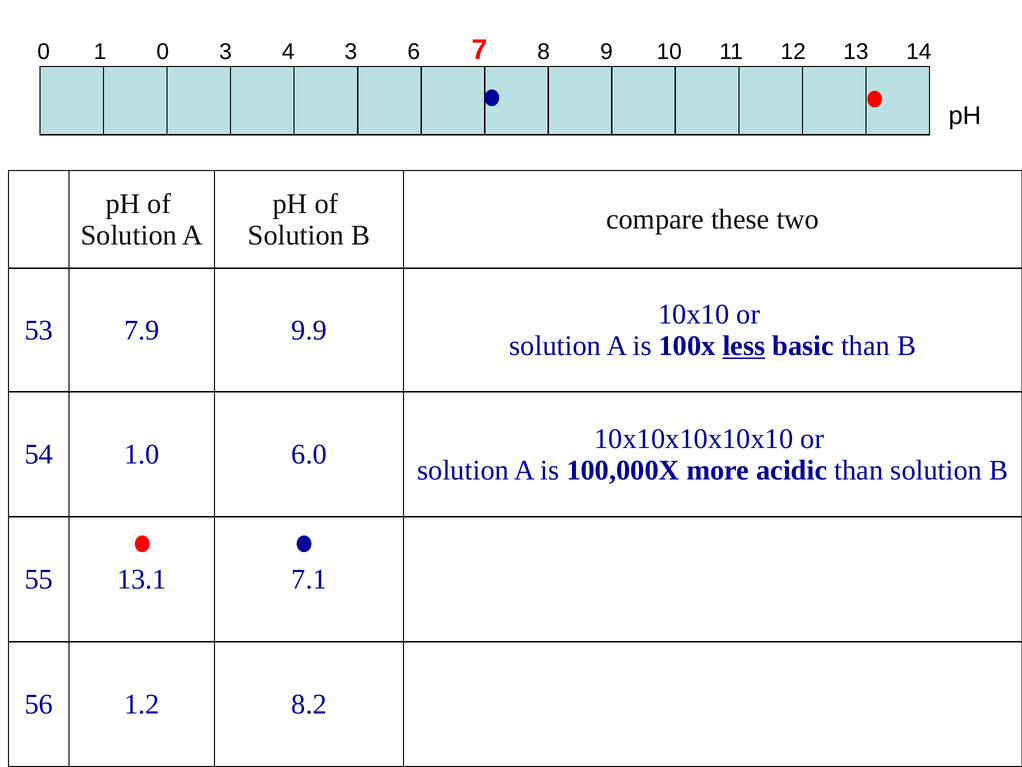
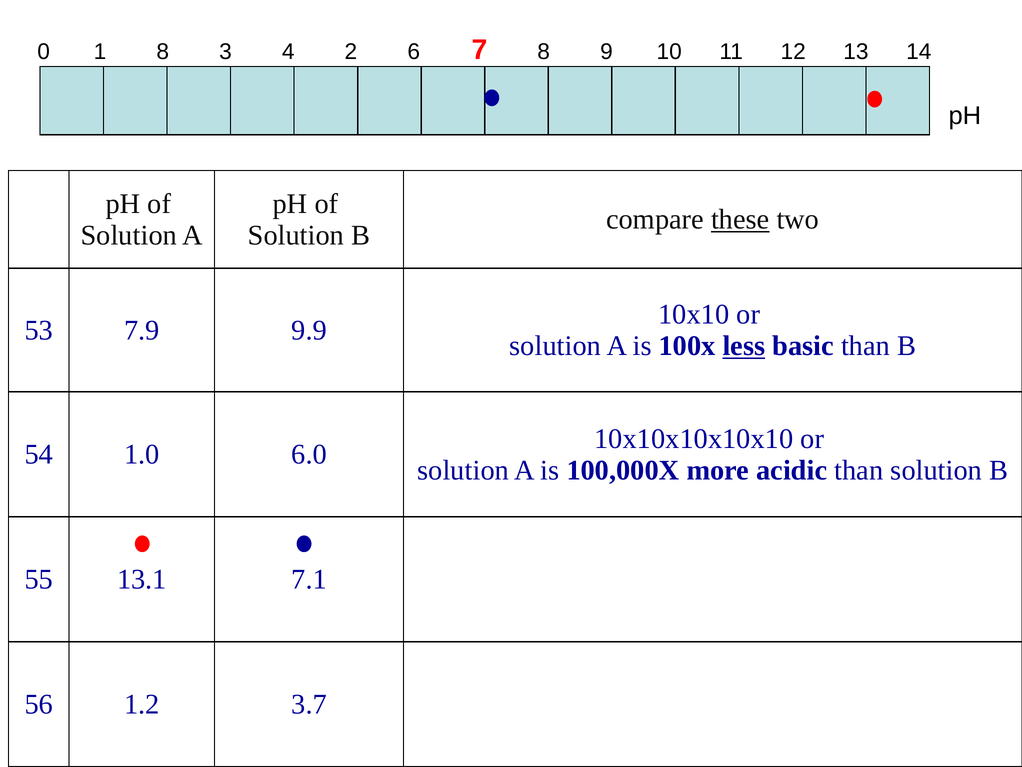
1 0: 0 -> 8 (163, 51)
4 3: 3 -> 2 (351, 51)
these underline: none -> present (740, 219)
8.2: 8.2 -> 3.7 (309, 704)
